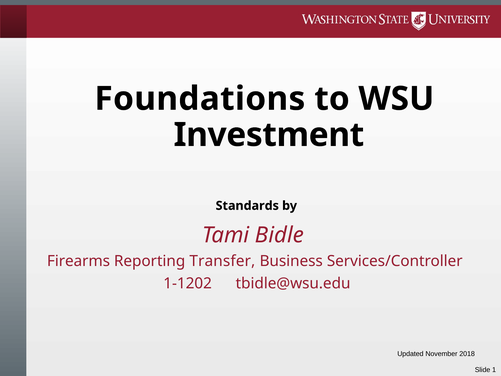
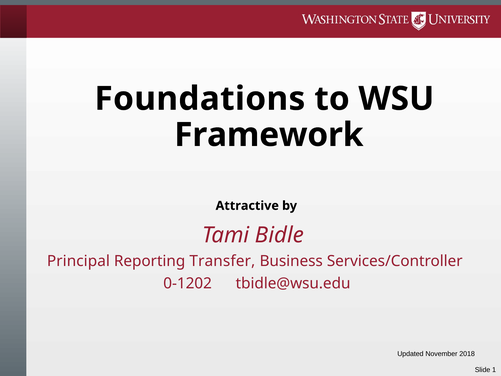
Investment: Investment -> Framework (269, 135)
Standards: Standards -> Attractive (247, 206)
Firearms: Firearms -> Principal (78, 261)
1-1202: 1-1202 -> 0-1202 (188, 283)
